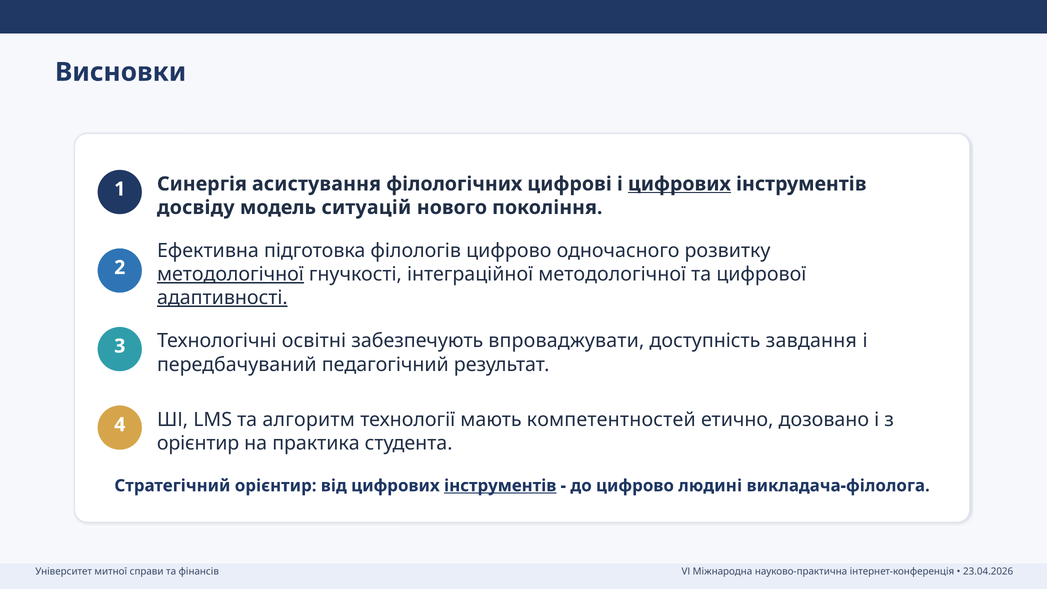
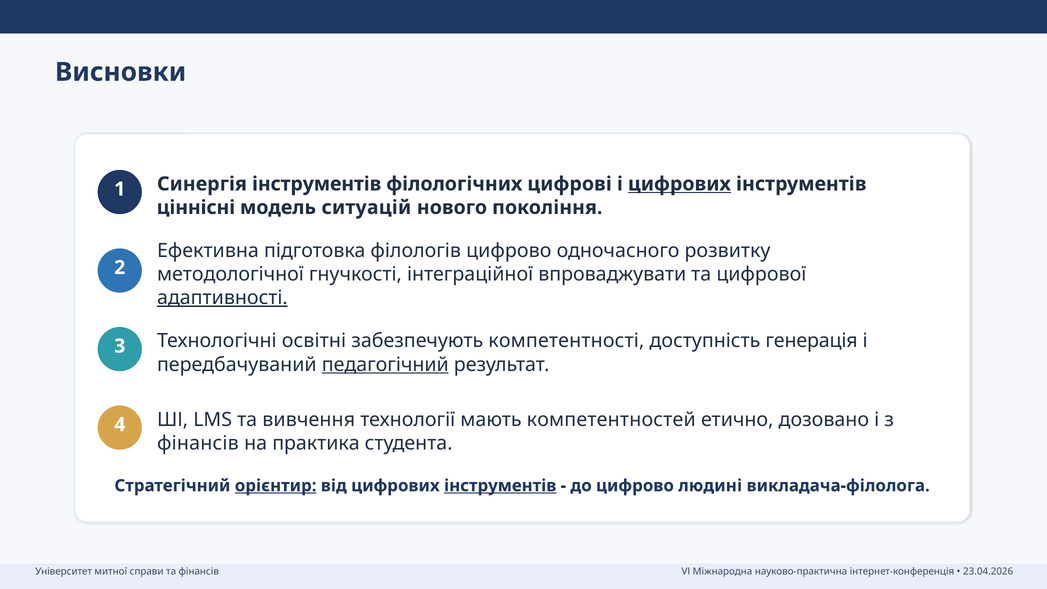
Синергія асистування: асистування -> інструментів (317, 184)
досвіду: досвіду -> ціннісні (196, 207)
методологічної underline: present -> none (230, 274)
інтеграційної методологічної: методологічної -> впроваджувати (612, 274)
впроваджувати: впроваджувати -> компетентності (566, 341)
завдання: завдання -> генерація (812, 341)
педагогічний underline: none -> present (385, 365)
алгоритм: алгоритм -> вивчення (309, 420)
орієнтир: орієнтир -> фінансів (198, 443)
орієнтир underline: none -> present (276, 486)
